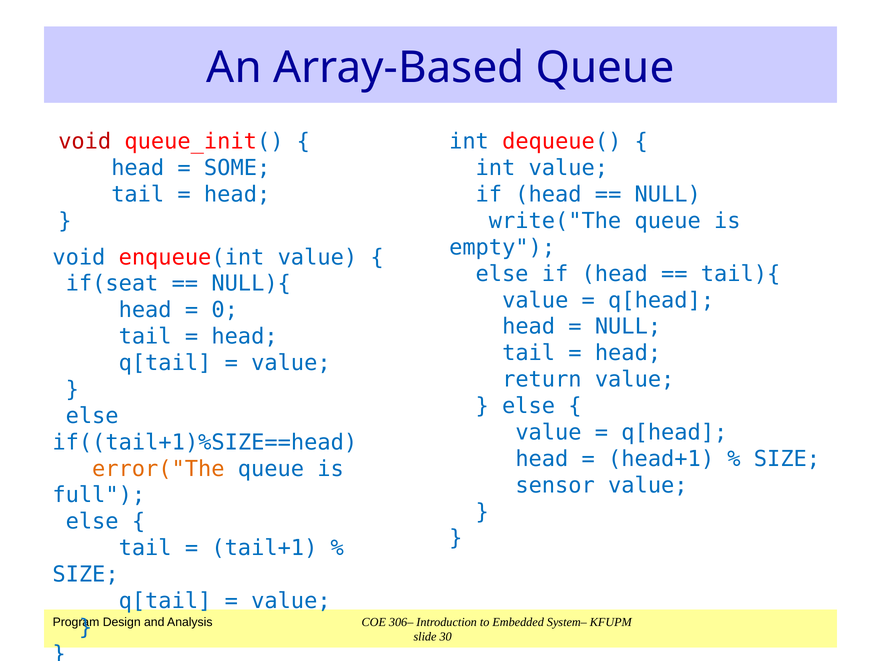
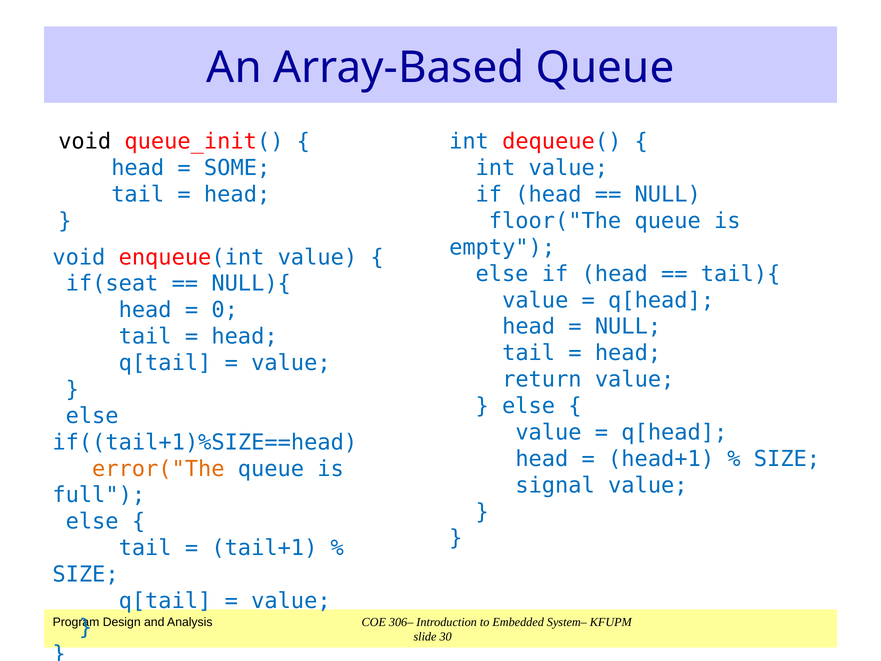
void colour: red -> black (85, 142)
write("The: write("The -> floor("The (555, 221)
sensor: sensor -> signal (555, 485)
